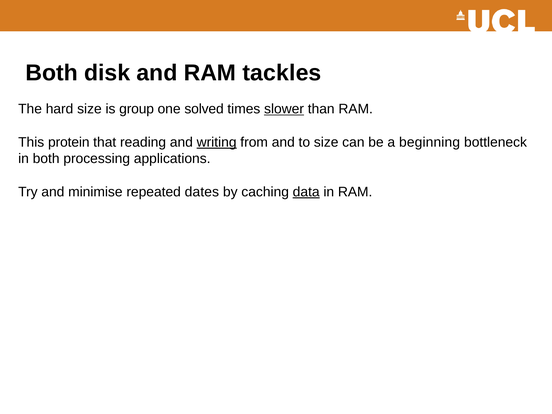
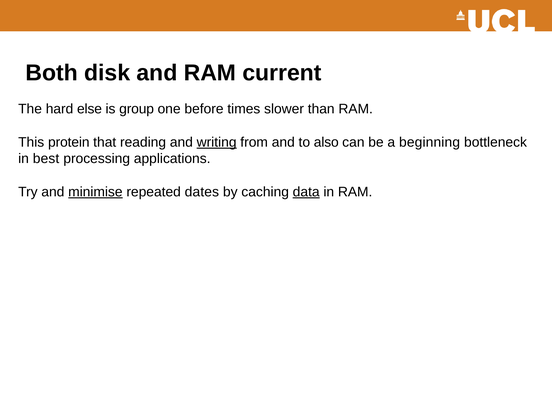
tackles: tackles -> current (282, 73)
hard size: size -> else (89, 109)
solved: solved -> before (204, 109)
slower underline: present -> none (284, 109)
to size: size -> also (326, 142)
in both: both -> best (46, 159)
minimise underline: none -> present (95, 192)
